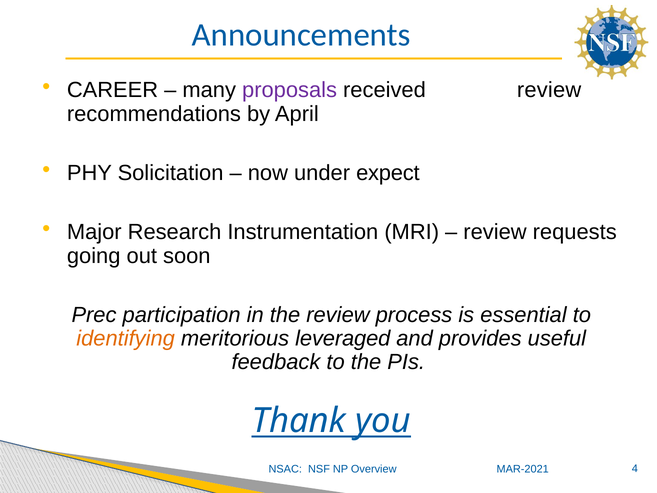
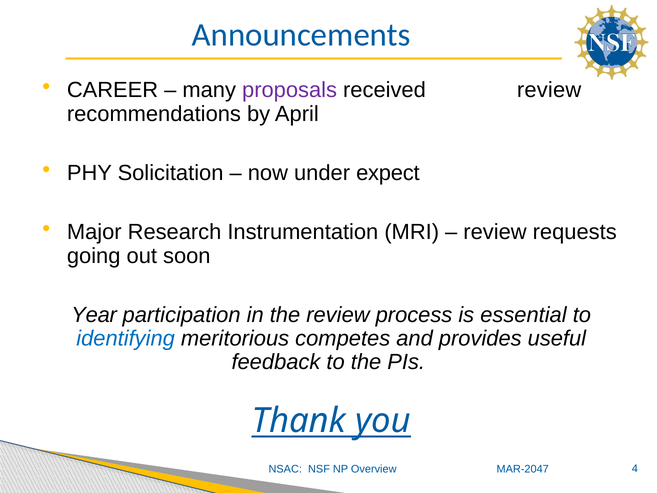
Prec: Prec -> Year (94, 315)
identifying colour: orange -> blue (126, 338)
leveraged: leveraged -> competes (343, 338)
MAR-2021: MAR-2021 -> MAR-2047 (523, 469)
